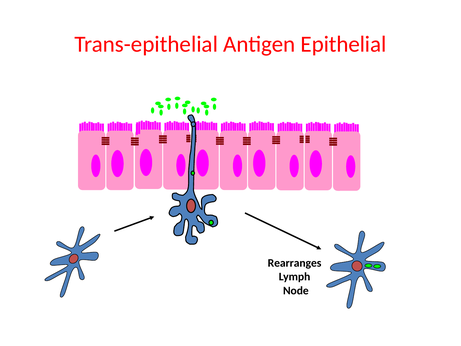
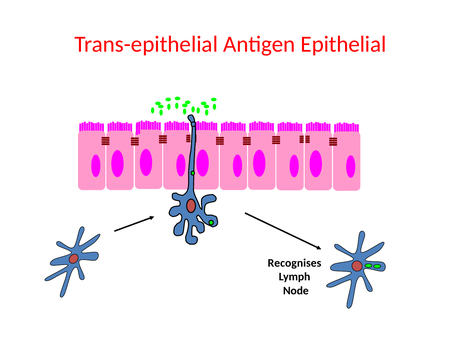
Rearranges: Rearranges -> Recognises (295, 263)
